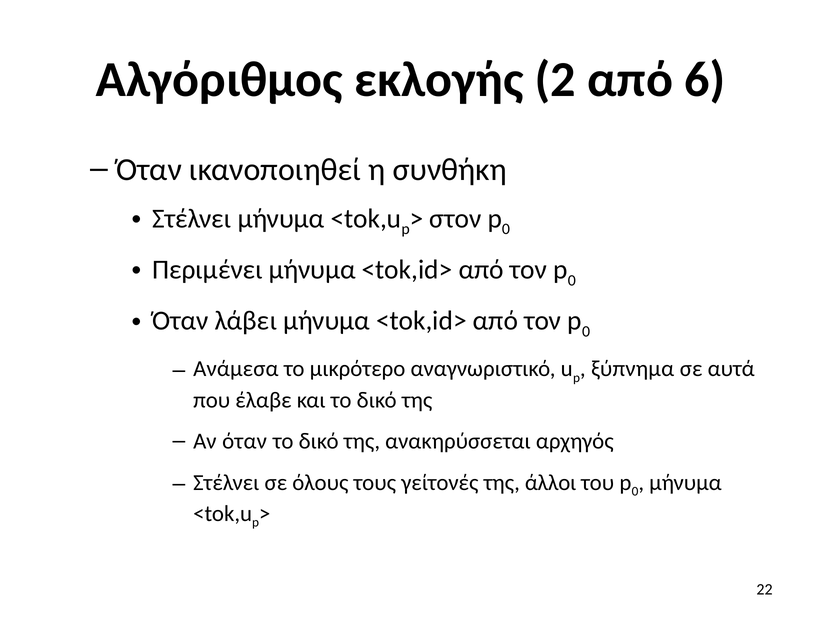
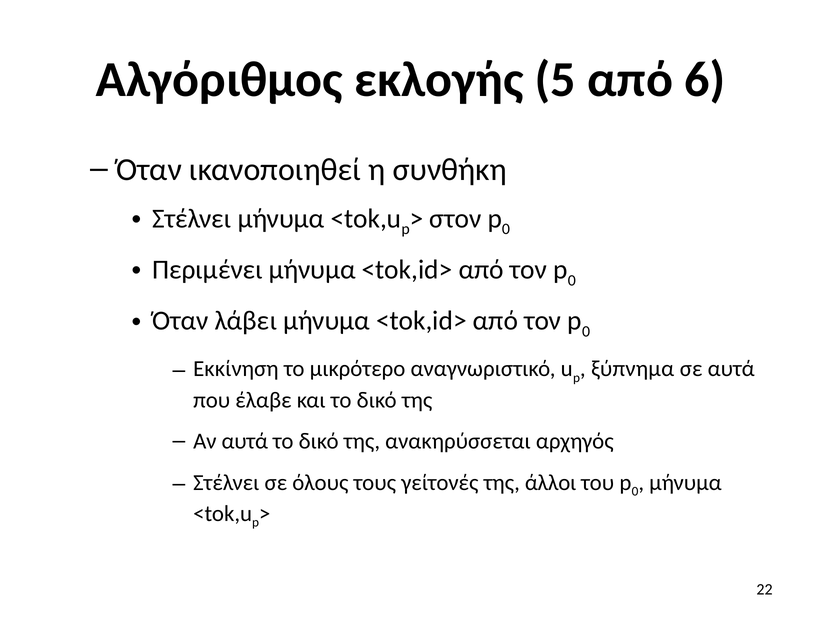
2: 2 -> 5 (555, 80)
Ανάμεσα: Ανάμεσα -> Εκκίνηση (236, 369)
Αν όταν: όταν -> αυτά (245, 441)
